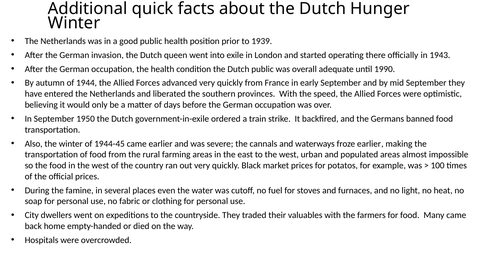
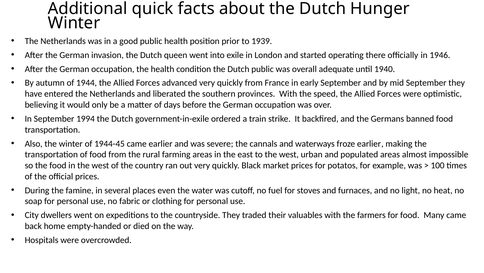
1943: 1943 -> 1946 (440, 55)
1990: 1990 -> 1940 (385, 69)
1950: 1950 -> 1994 (86, 118)
